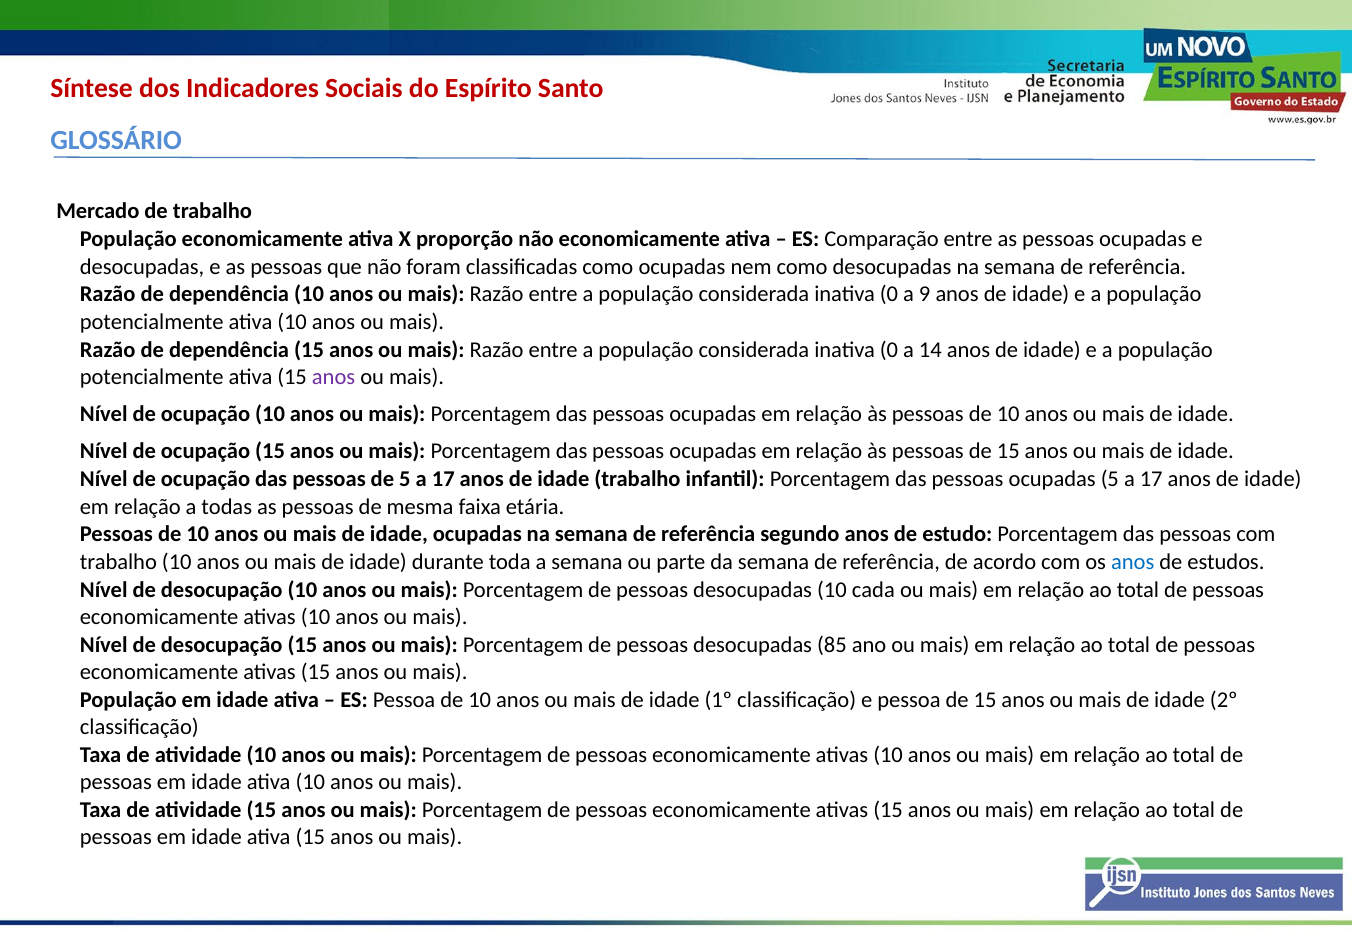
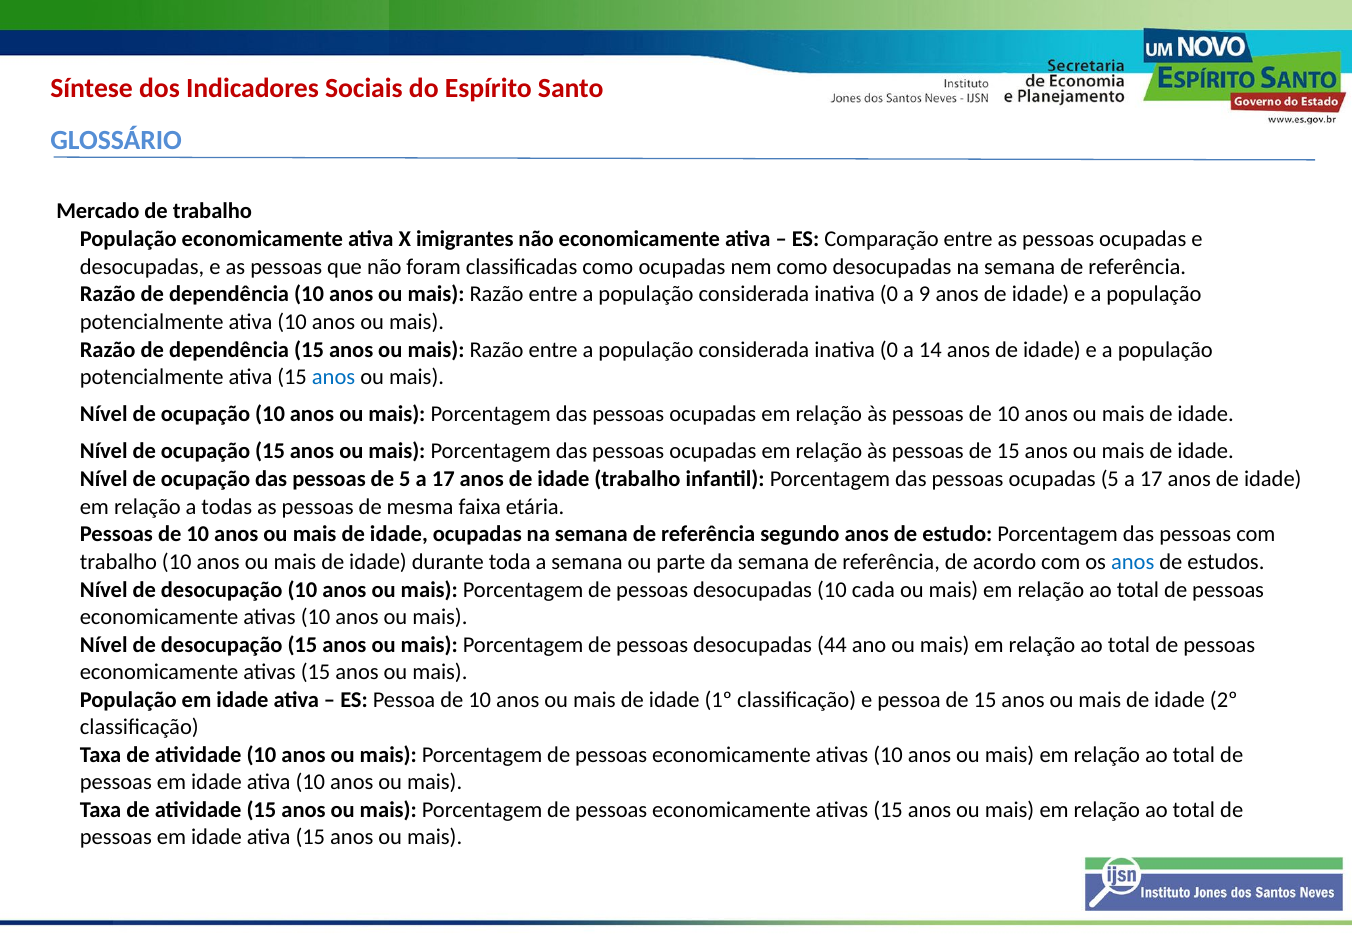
proporção: proporção -> imigrantes (465, 239)
anos colour: purple -> blue (334, 377)
85: 85 -> 44 (832, 645)
